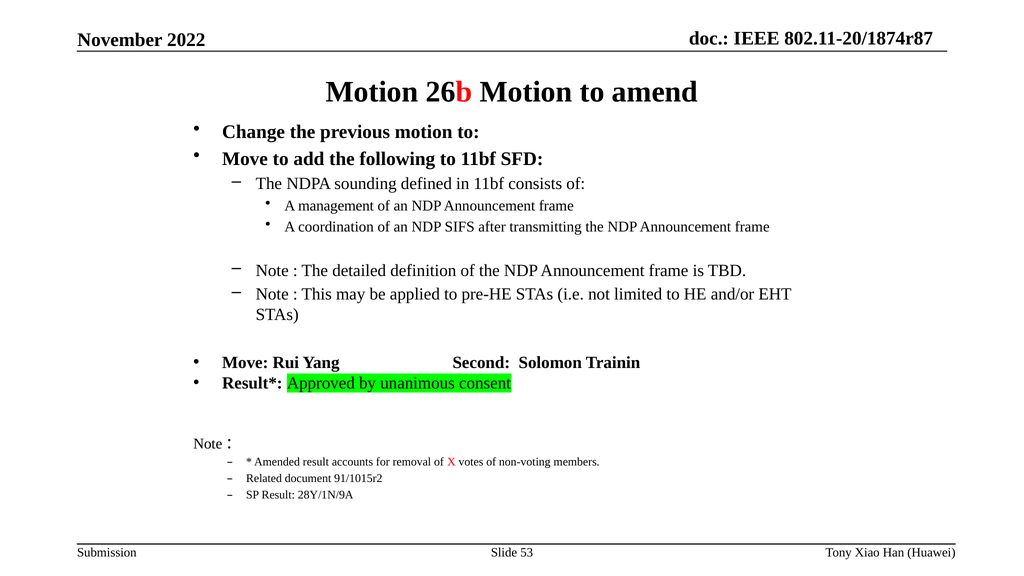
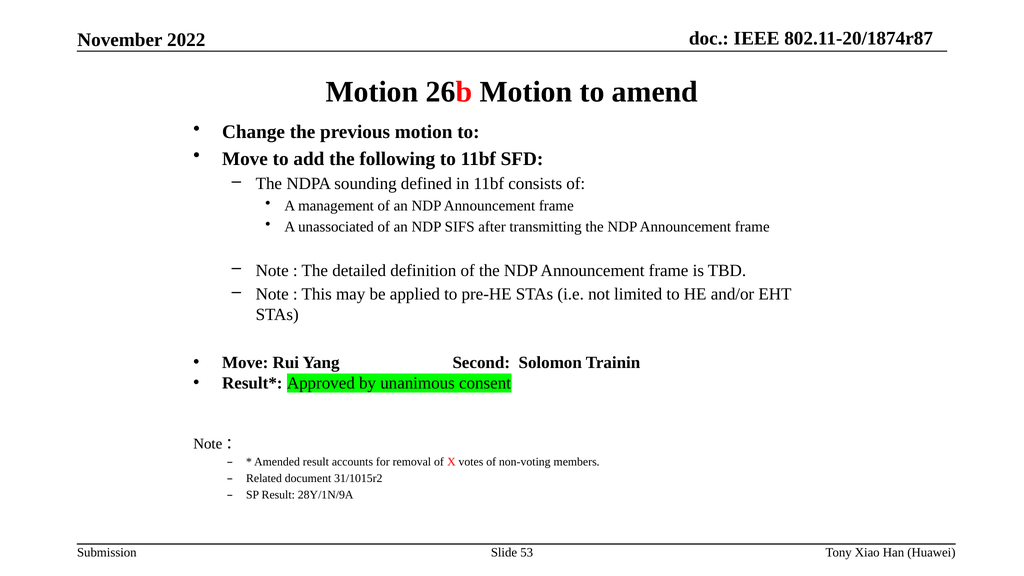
coordination: coordination -> unassociated (336, 227)
91/1015r2: 91/1015r2 -> 31/1015r2 (358, 479)
